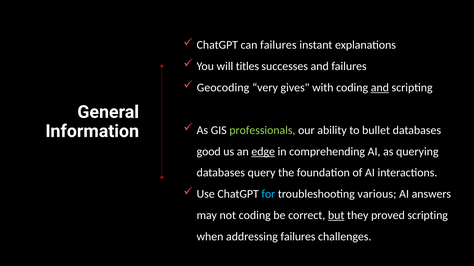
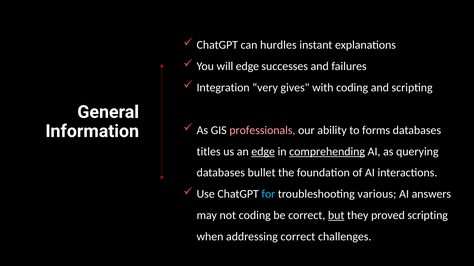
can failures: failures -> hurdles (278, 45)
will titles: titles -> edge (247, 67)
Geocoding: Geocoding -> Integration (223, 88)
and underline: present -> none (380, 88)
professionals colour: light green -> pink (262, 130)
bullet: bullet -> forms (376, 130)
good: good -> titles (209, 152)
comprehending underline: none -> present (327, 152)
query: query -> bullet (262, 173)
addressing failures: failures -> correct (298, 237)
